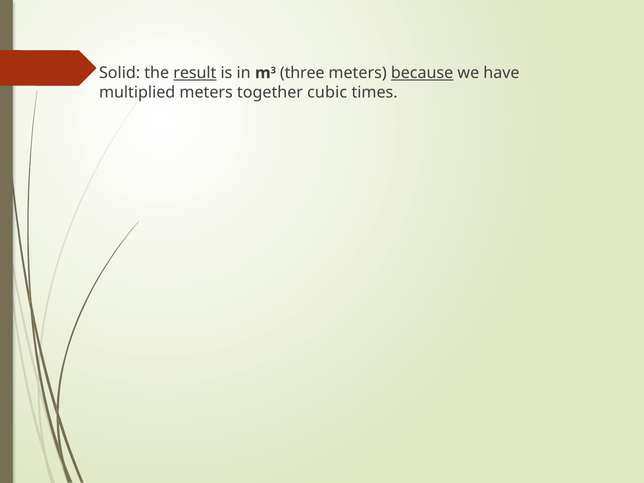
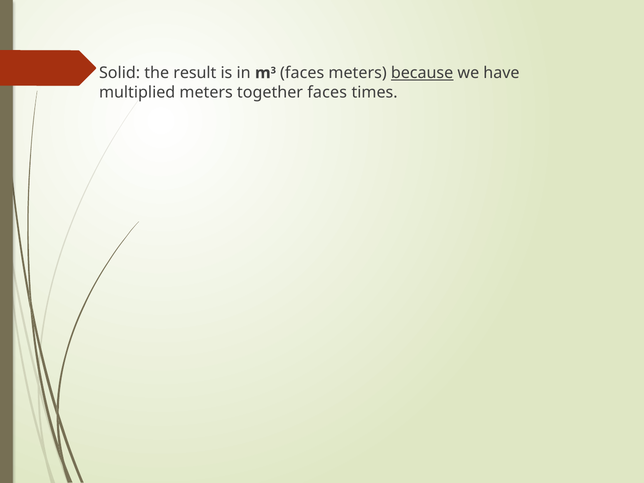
result underline: present -> none (195, 73)
m3 three: three -> faces (302, 73)
together cubic: cubic -> faces (327, 92)
